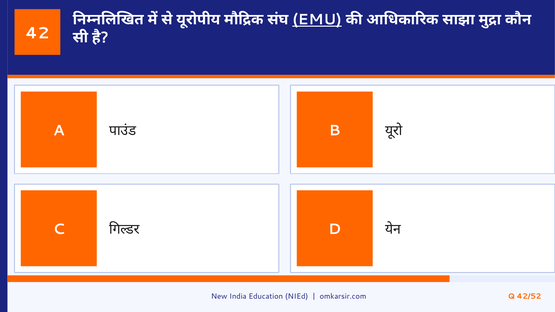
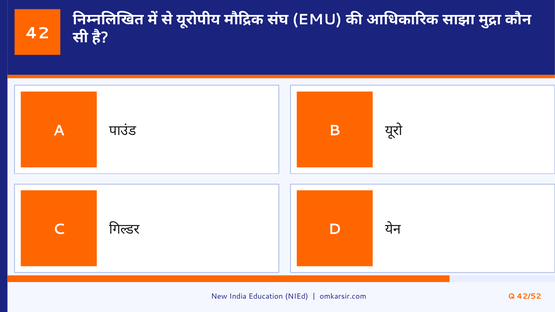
EMU underline: present -> none (317, 20)
